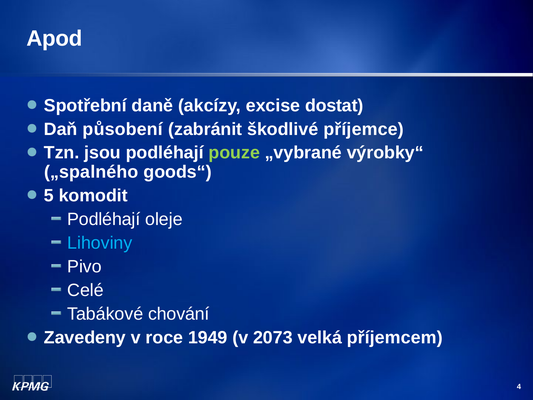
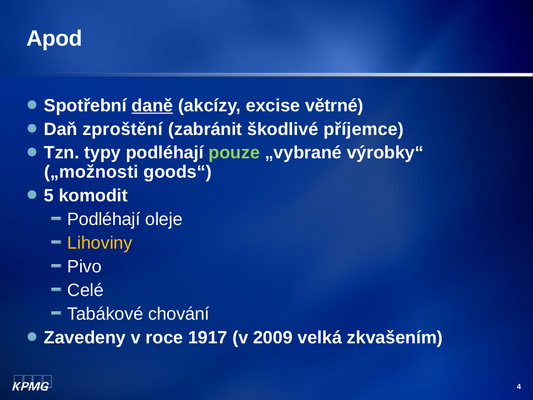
daně underline: none -> present (152, 105)
dostat: dostat -> větrné (334, 105)
působení: působení -> zproštění (123, 129)
jsou: jsou -> typy (103, 153)
„spalného: „spalného -> „možnosti (91, 172)
Lihoviny colour: light blue -> yellow (100, 243)
1949: 1949 -> 1917 (208, 337)
2073: 2073 -> 2009 (273, 337)
příjemcem: příjemcem -> zkvašením (395, 337)
